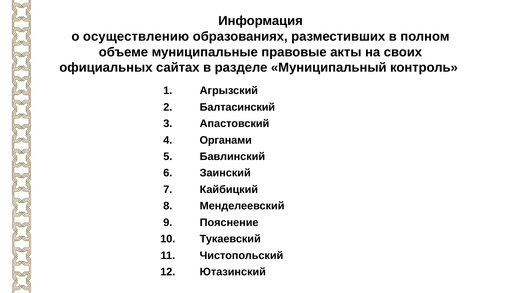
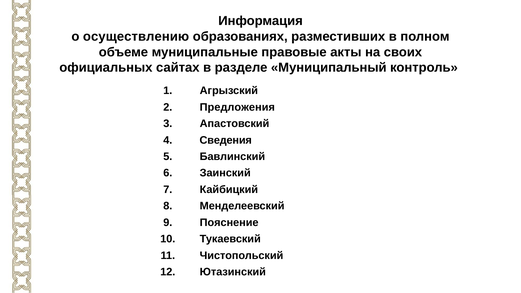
Балтасинский: Балтасинский -> Предложения (237, 107)
Органами: Органами -> Сведения (226, 140)
